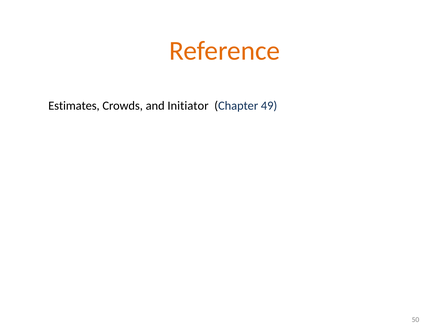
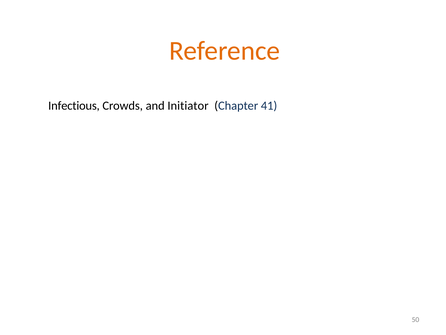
Estimates: Estimates -> Infectious (74, 106)
49: 49 -> 41 (269, 106)
